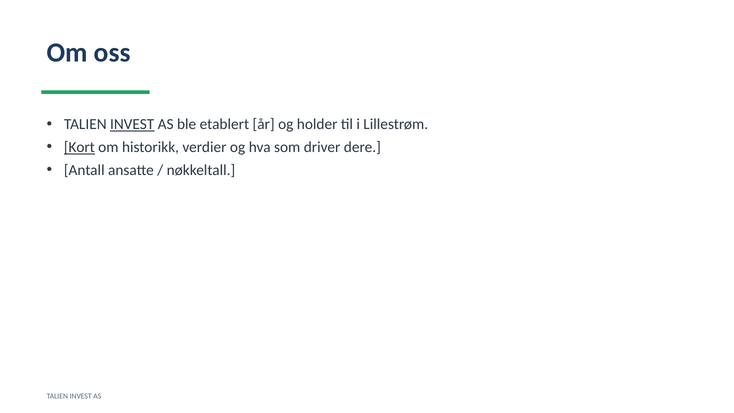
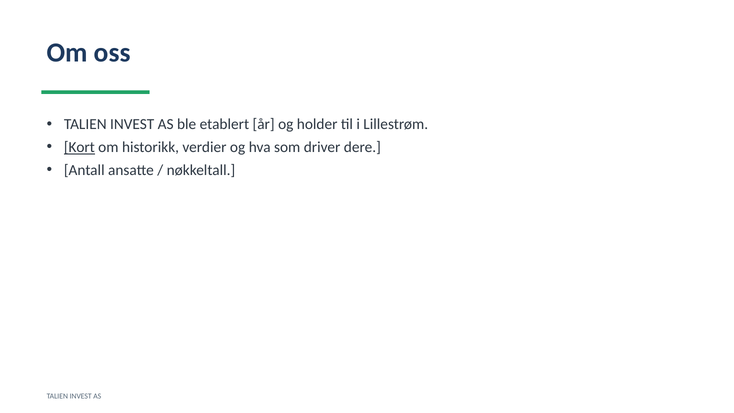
INVEST underline: present -> none (132, 124)
